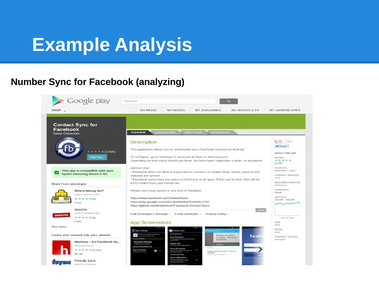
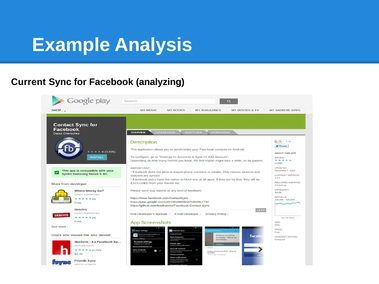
Number: Number -> Current (28, 82)
